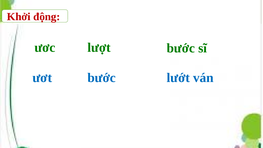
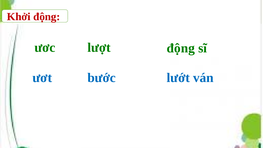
ươc bước: bước -> động (181, 48)
